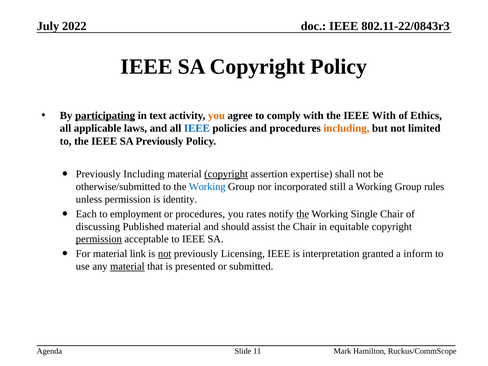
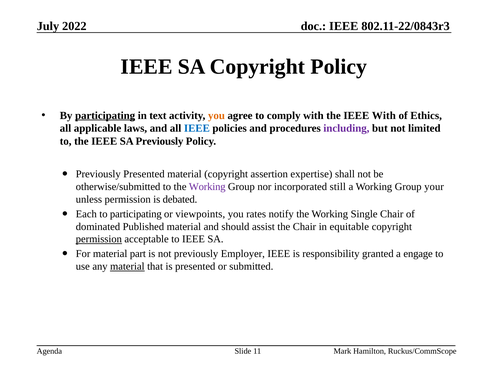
including colour: orange -> purple (346, 128)
Previously Including: Including -> Presented (144, 174)
copyright underline: present -> none (226, 174)
Working colour: blue -> purple (207, 187)
rules: rules -> your (434, 187)
identity: identity -> debated (180, 199)
to employment: employment -> participating (136, 214)
or procedures: procedures -> viewpoints (200, 214)
the underline: present -> none (303, 214)
discussing: discussing -> dominated (98, 227)
link: link -> part (138, 254)
not underline: present -> none (165, 254)
Licensing: Licensing -> Employer (243, 254)
interpretation: interpretation -> responsibility (331, 254)
inform: inform -> engage (418, 254)
